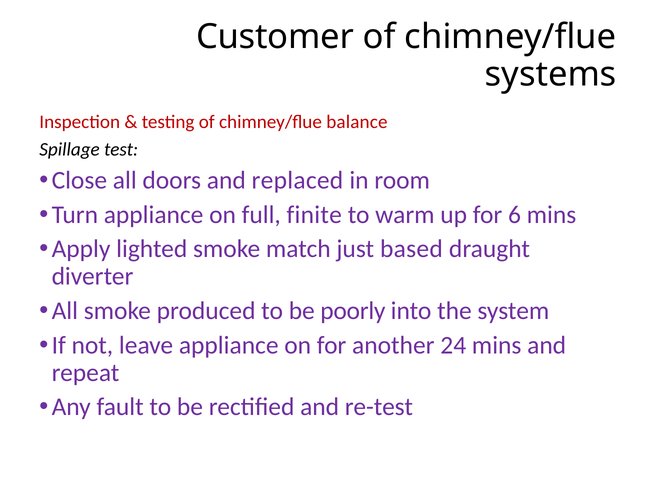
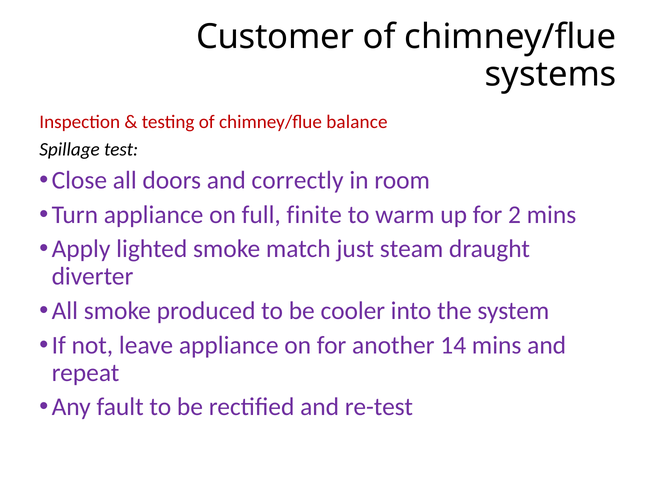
replaced: replaced -> correctly (298, 180)
6: 6 -> 2 (515, 215)
based: based -> steam (412, 249)
poorly: poorly -> cooler (353, 311)
24: 24 -> 14 (453, 345)
